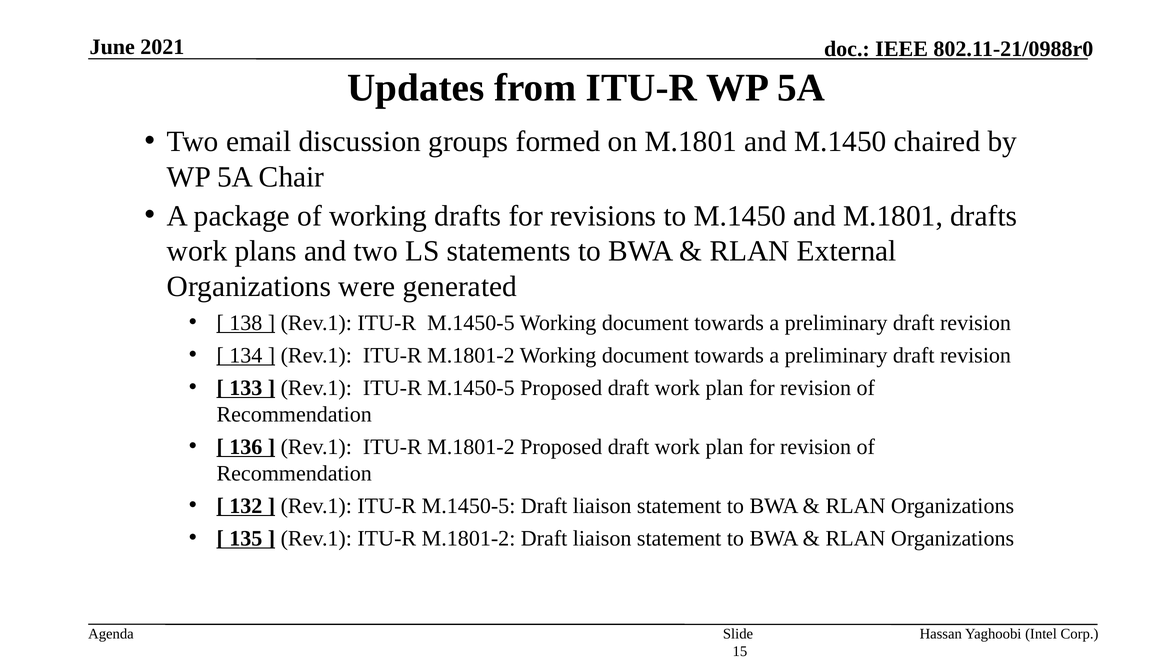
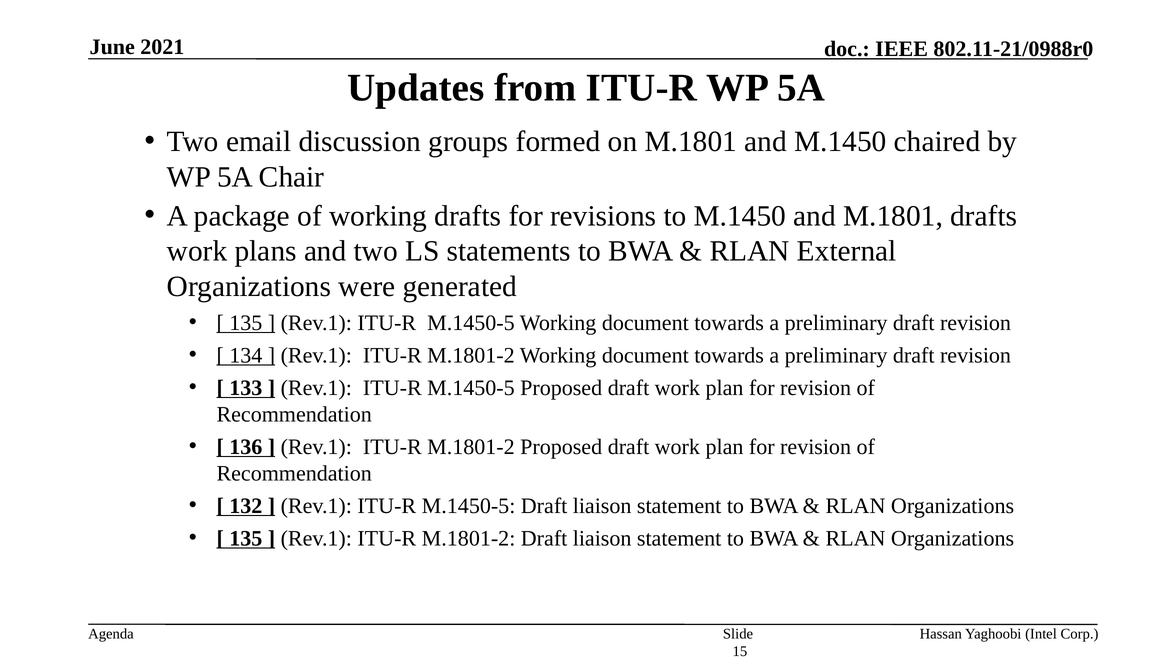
138: 138 -> 135 (246, 323)
